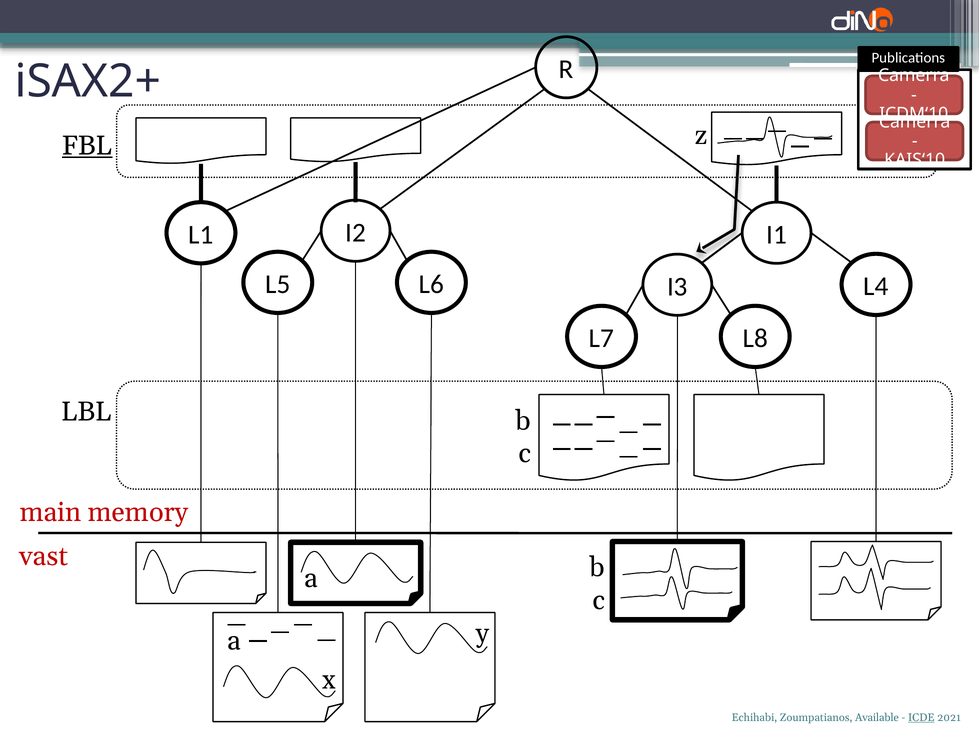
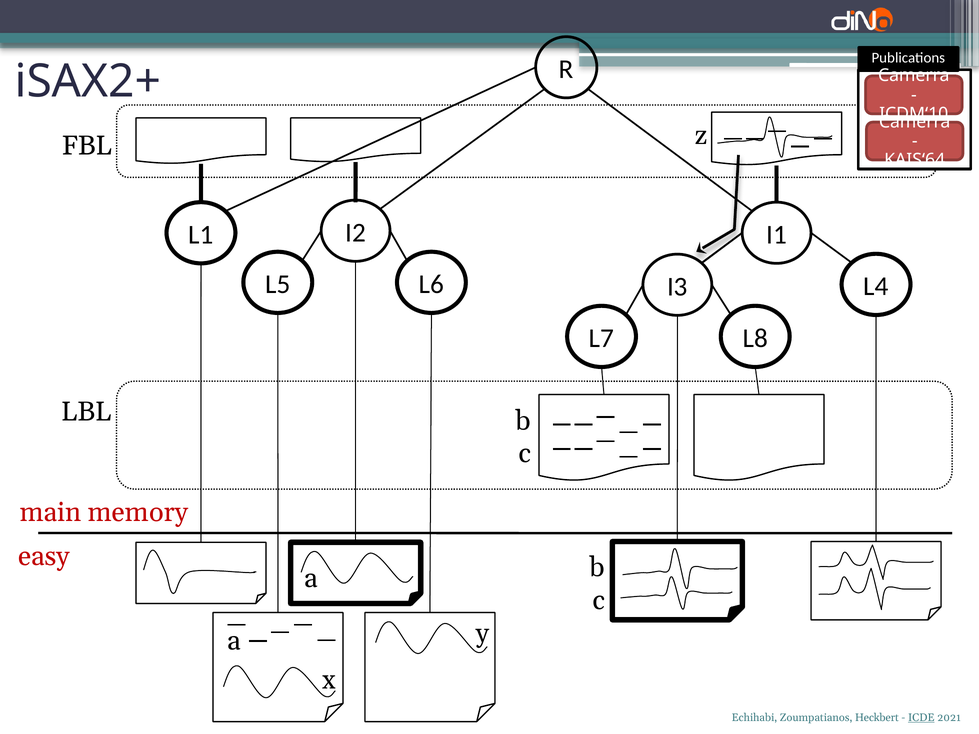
FBL underline: present -> none (87, 146)
KAIS‘10: KAIS‘10 -> KAIS‘64 (915, 160)
vast: vast -> easy (44, 556)
Available: Available -> Heckbert (877, 718)
